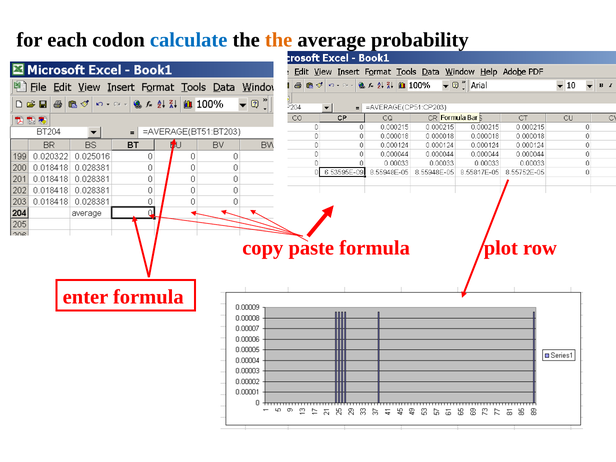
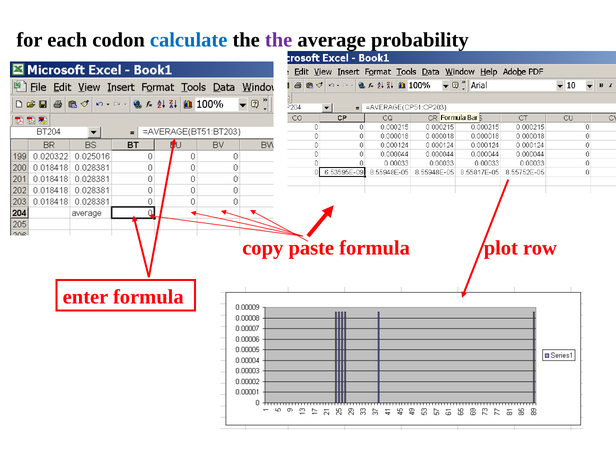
the colour: orange -> purple (279, 40)
